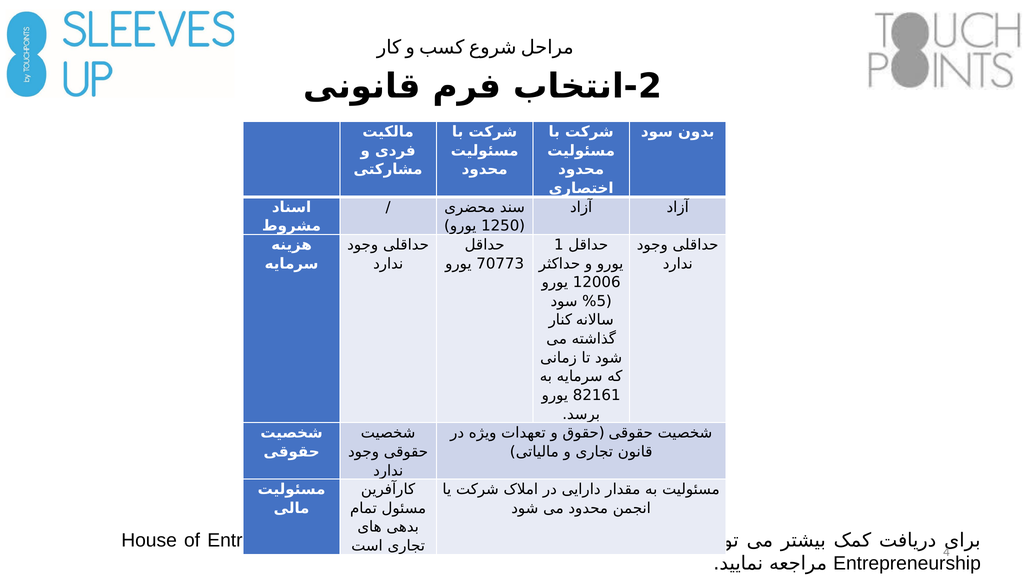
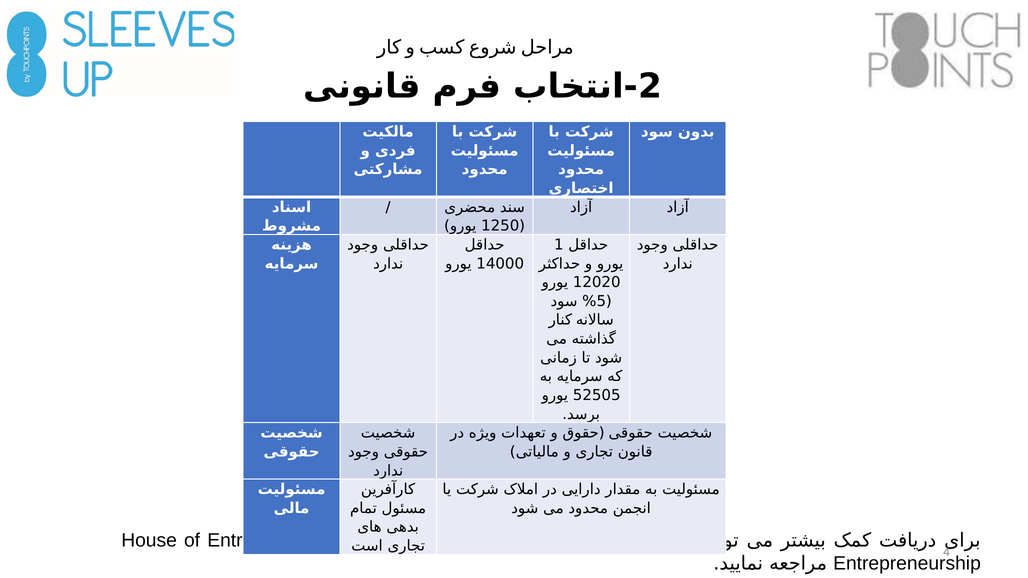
70773: 70773 -> 14000 (500, 264)
12006: 12006 -> 12020 (597, 283)
82161: 82161 -> 52505 (597, 395)
